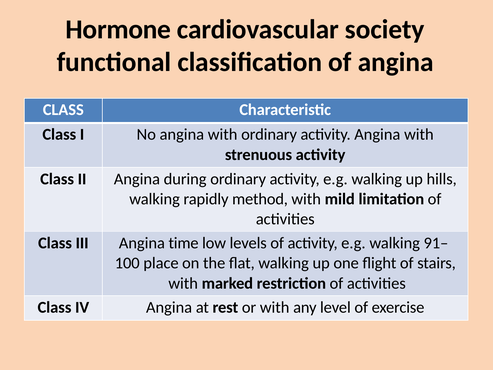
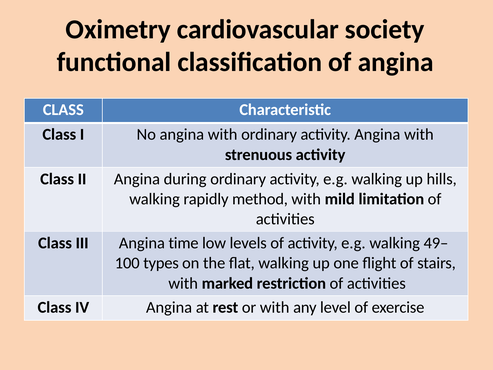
Hormone: Hormone -> Oximetry (118, 29)
91–: 91– -> 49– (436, 243)
place: place -> types (161, 263)
